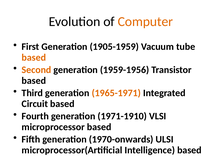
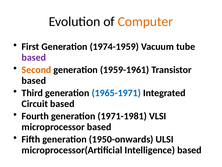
1905-1959: 1905-1959 -> 1974-1959 (114, 47)
based colour: orange -> purple (34, 57)
1959-1956: 1959-1956 -> 1959-1961 (125, 70)
1965-1971 colour: orange -> blue (116, 93)
1971-1910: 1971-1910 -> 1971-1981 (122, 116)
1970-onwards: 1970-onwards -> 1950-onwards (121, 139)
